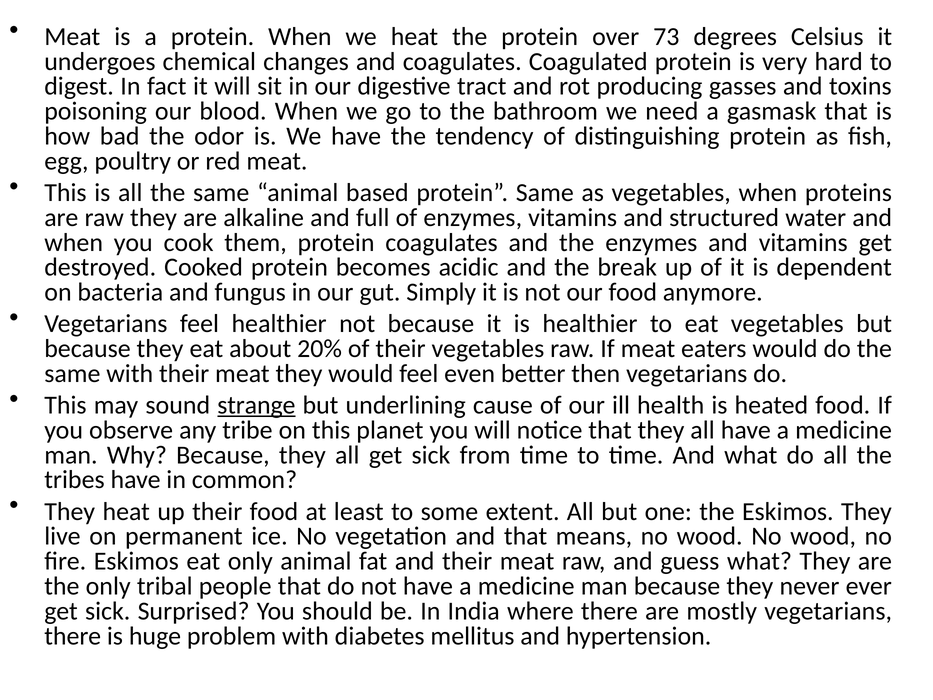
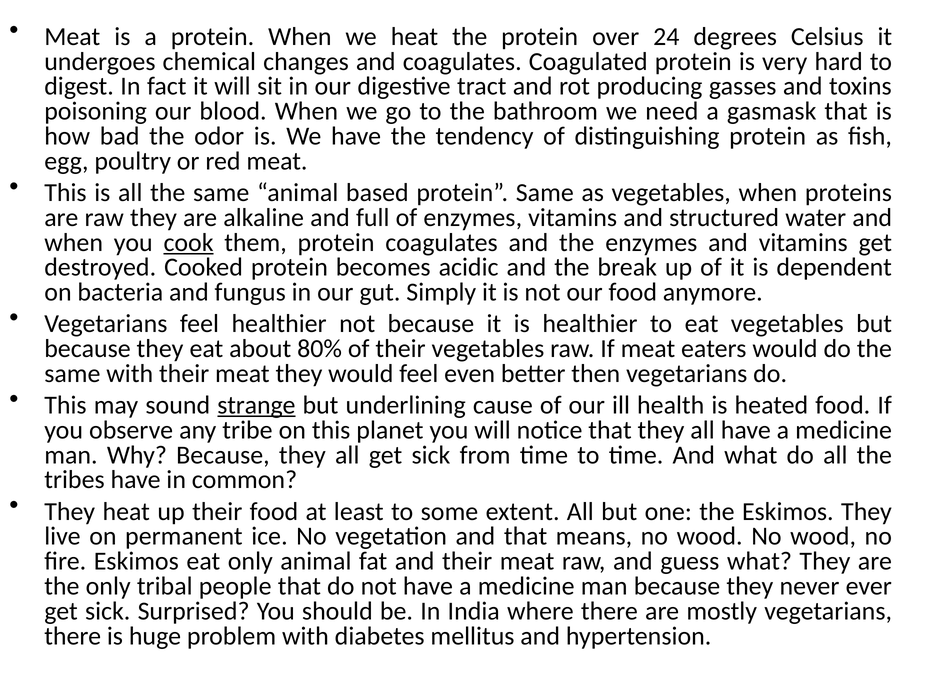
73: 73 -> 24 (666, 37)
cook underline: none -> present (189, 242)
20%: 20% -> 80% (320, 349)
